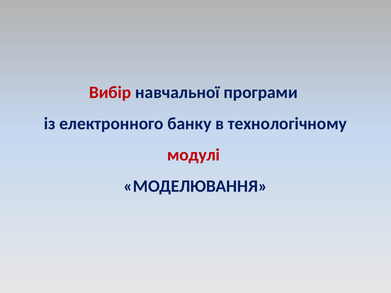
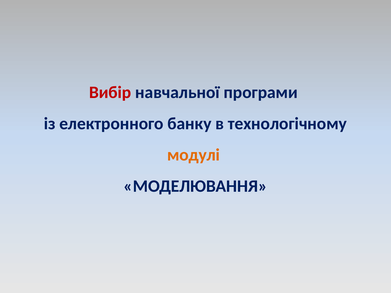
модулі colour: red -> orange (194, 155)
